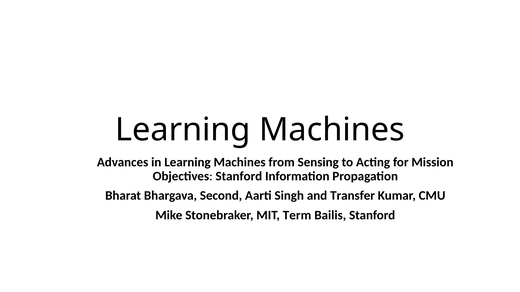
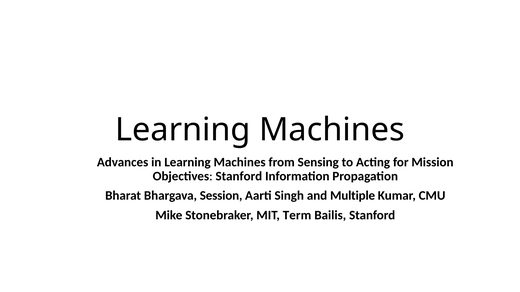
Second: Second -> Session (221, 196)
Transfer: Transfer -> Multiple (353, 196)
